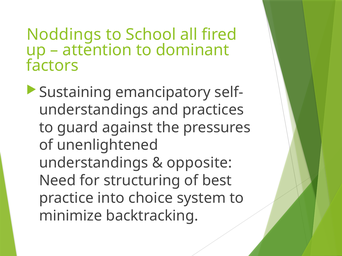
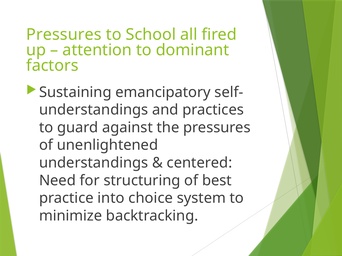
Noddings: Noddings -> Pressures (64, 35)
opposite: opposite -> centered (199, 163)
